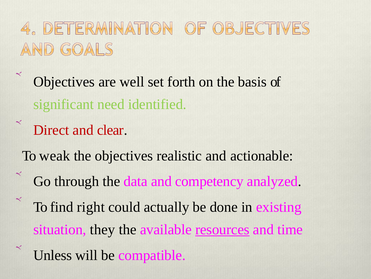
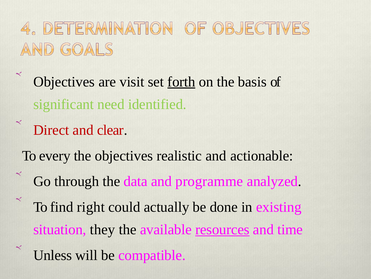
well: well -> visit (132, 82)
forth underline: none -> present (181, 82)
weak: weak -> every (55, 155)
competency: competency -> programme (209, 181)
